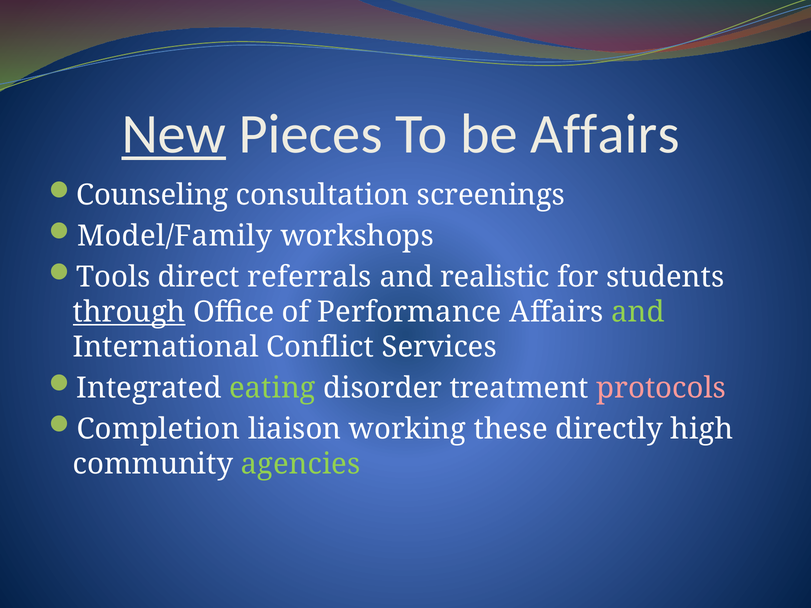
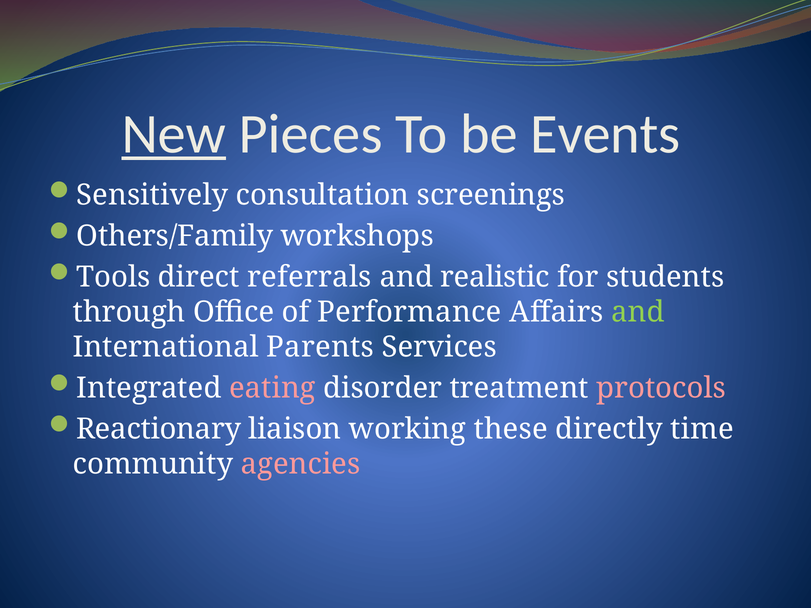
be Affairs: Affairs -> Events (605, 134)
Counseling: Counseling -> Sensitively (152, 195)
Model/Family: Model/Family -> Others/Family (175, 236)
through underline: present -> none (129, 312)
Conflict: Conflict -> Parents (320, 347)
eating colour: light green -> pink (272, 388)
Completion: Completion -> Reactionary (159, 429)
high: high -> time (702, 429)
agencies colour: light green -> pink (301, 465)
